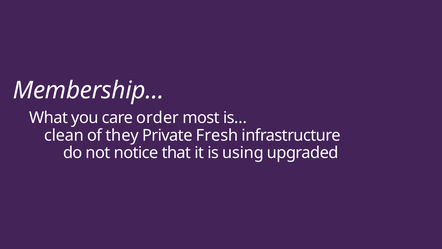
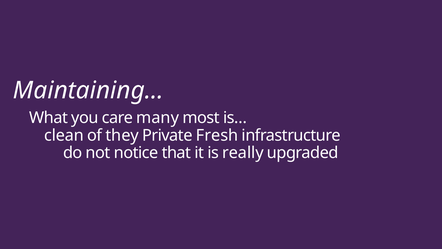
Membership…: Membership… -> Maintaining… (88, 90)
order: order -> many (158, 118)
using: using -> really (243, 153)
